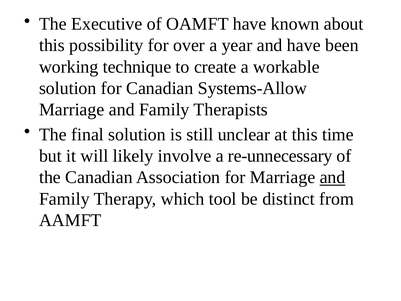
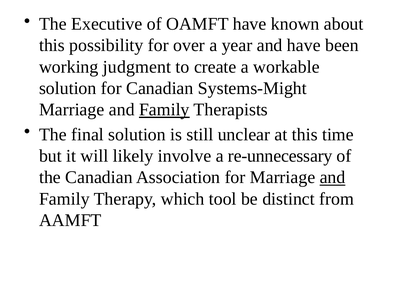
technique: technique -> judgment (137, 67)
Systems-Allow: Systems-Allow -> Systems-Might (252, 88)
Family underline: none -> present (164, 110)
